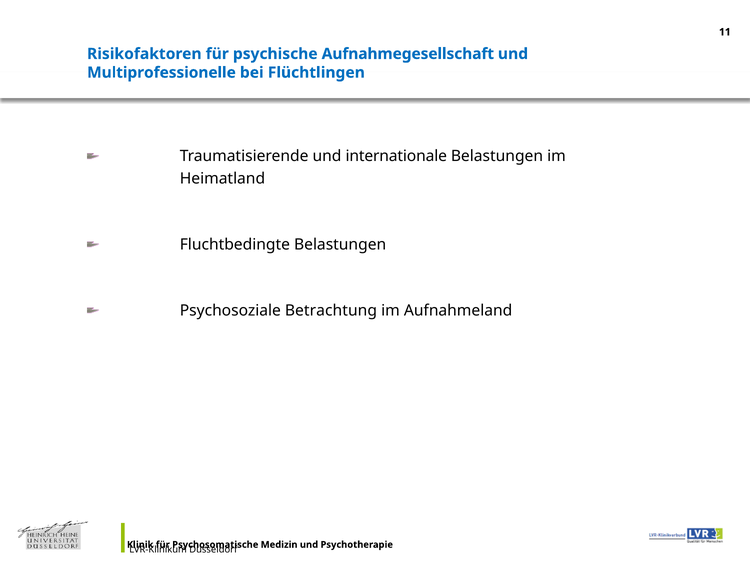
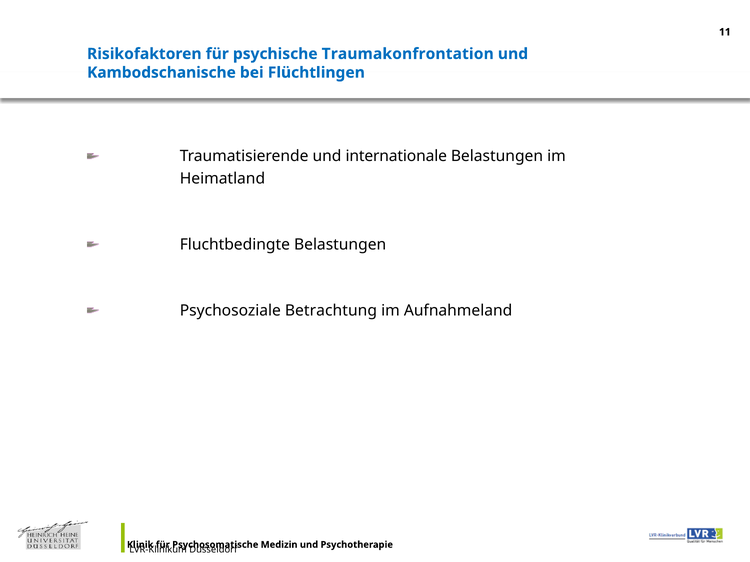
Aufnahmegesellschaft: Aufnahmegesellschaft -> Traumakonfrontation (408, 54)
Multiprofessionelle: Multiprofessionelle -> Kambodschanische (161, 73)
